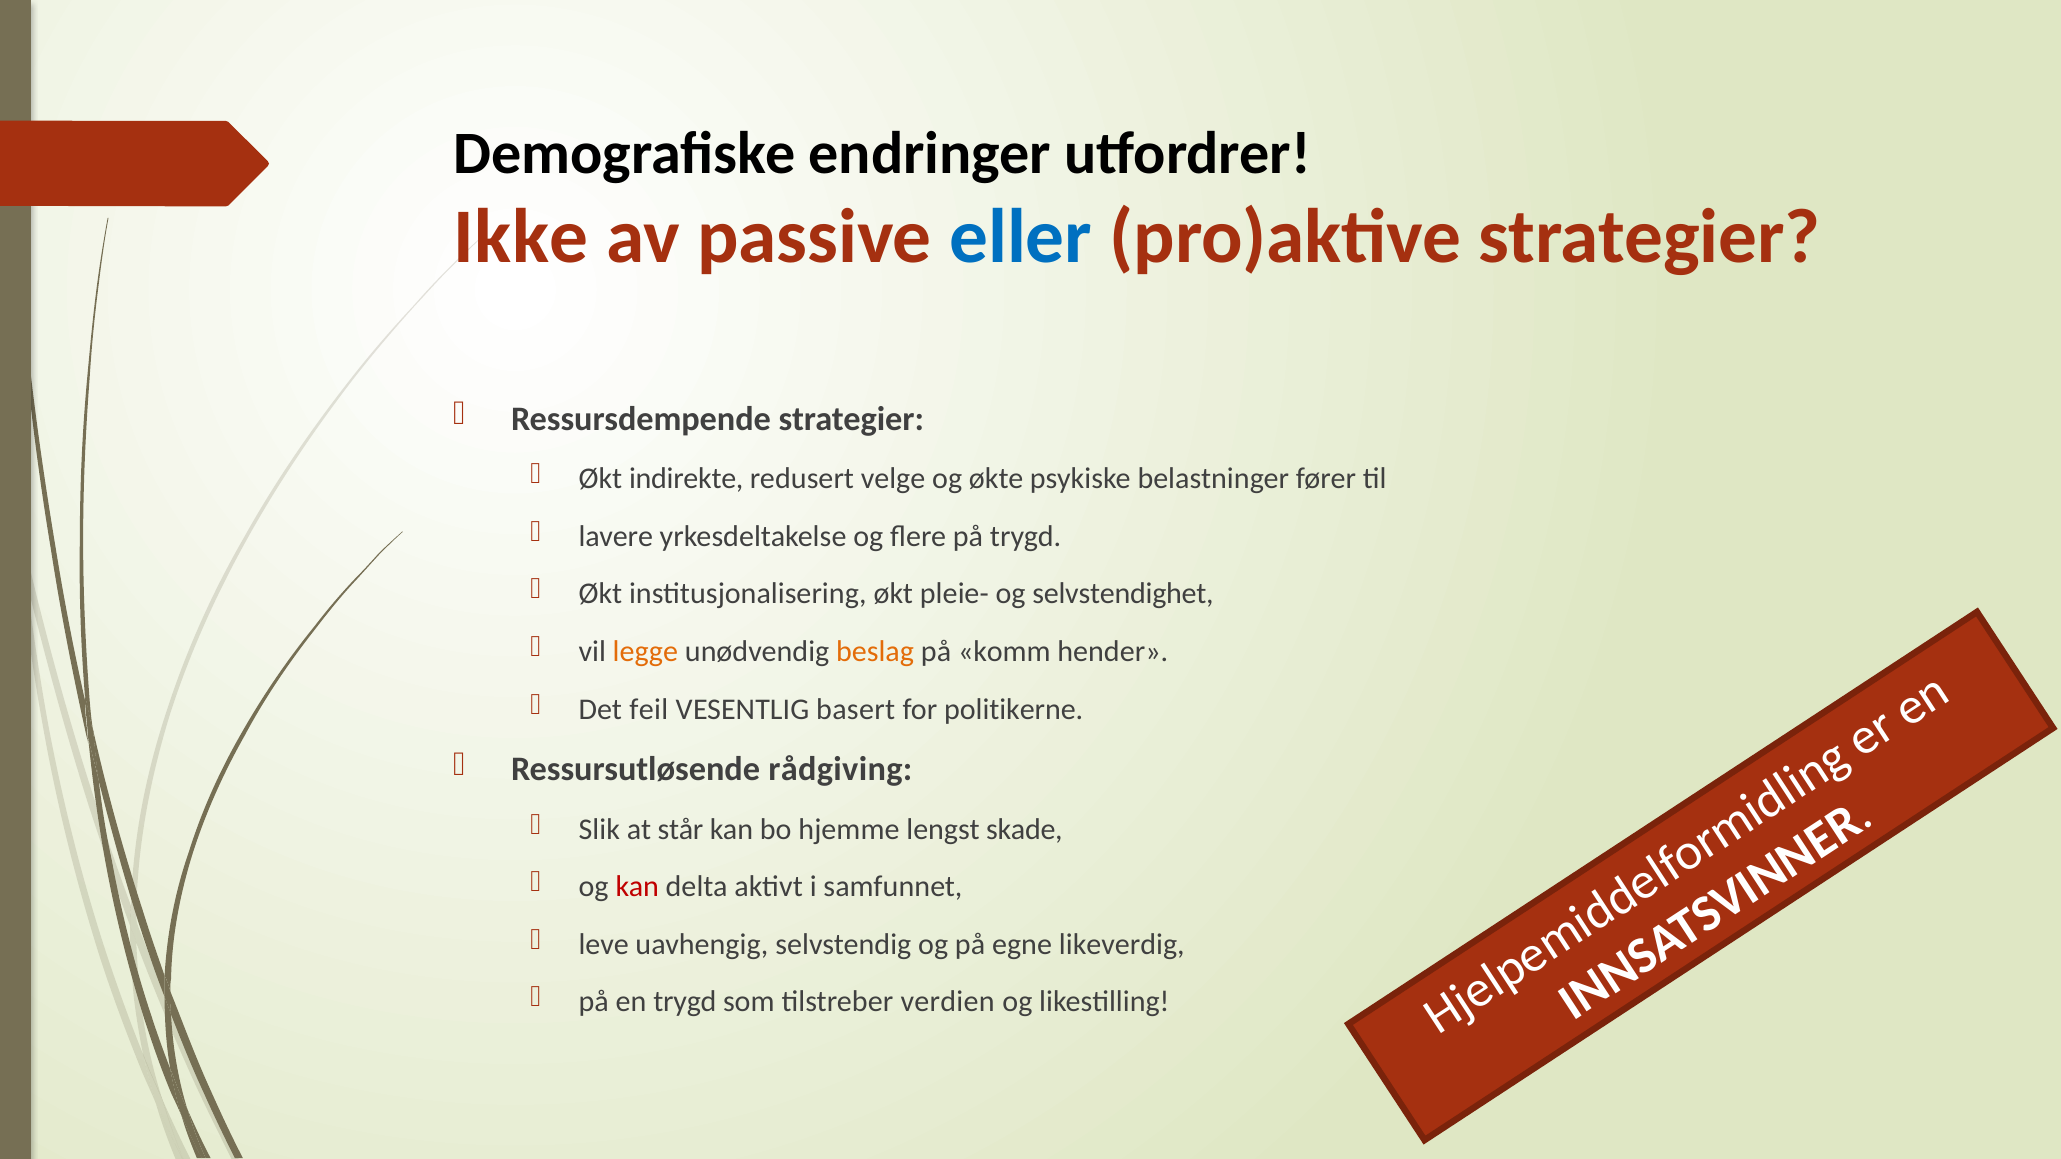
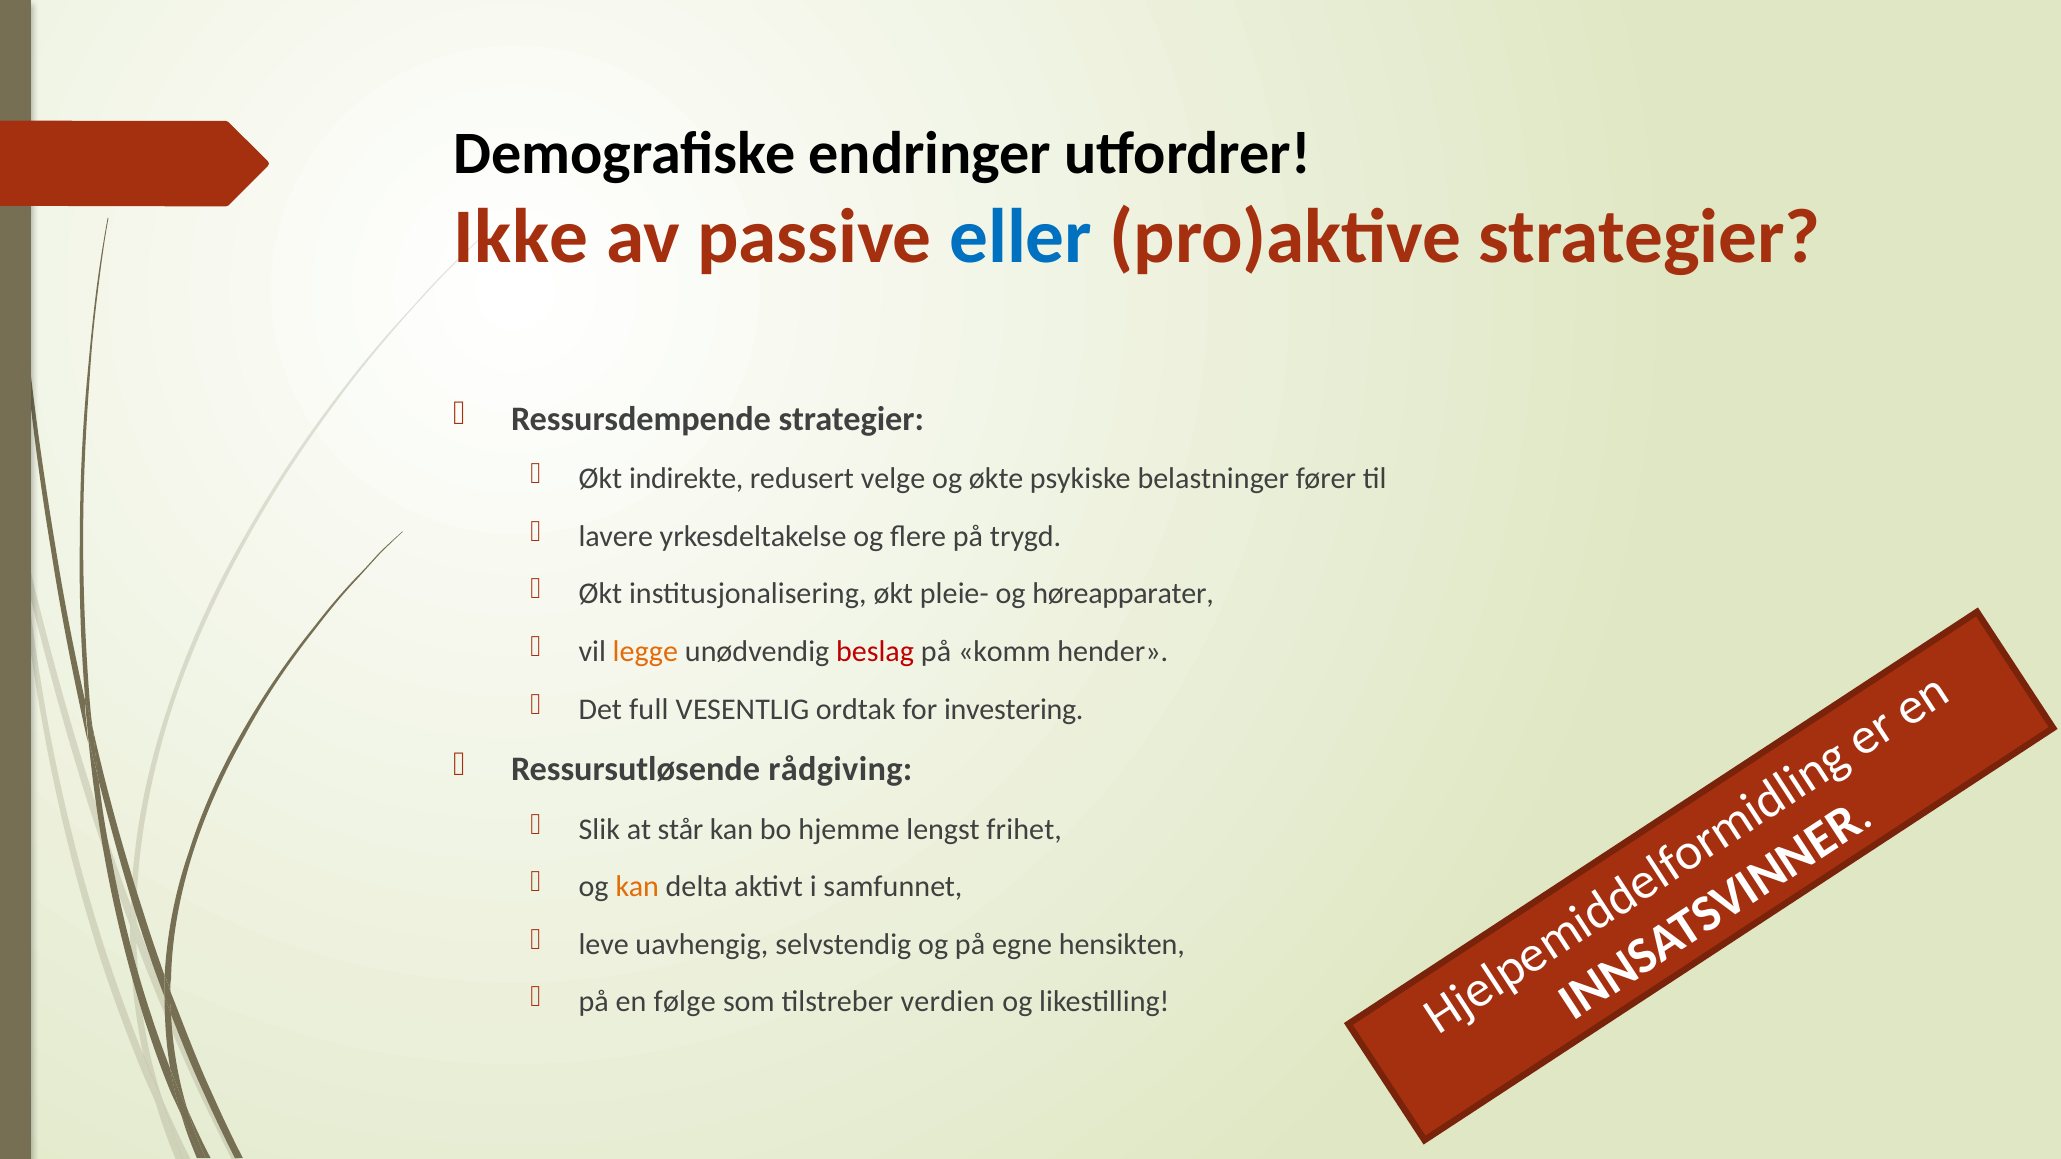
selvstendighet: selvstendighet -> høreapparater (1123, 594)
beslag colour: orange -> red (875, 652)
feil: feil -> full (649, 709)
basert: basert -> ordtak (856, 709)
politikerne: politikerne -> investering (1014, 709)
skade: skade -> frihet (1024, 830)
kan colour: red -> orange (637, 887)
likeverdig: likeverdig -> hensikten (1122, 945)
en trygd: trygd -> følge (685, 1002)
